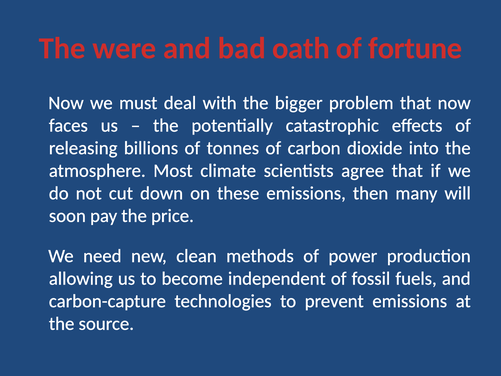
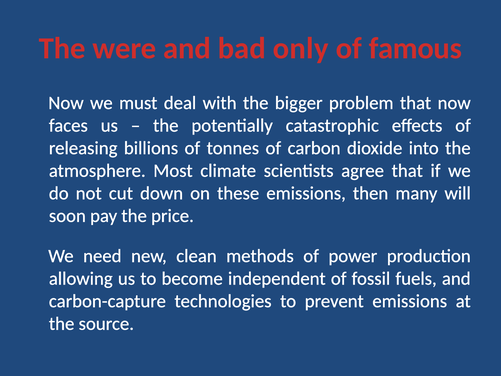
oath: oath -> only (301, 48)
fortune: fortune -> famous (415, 48)
